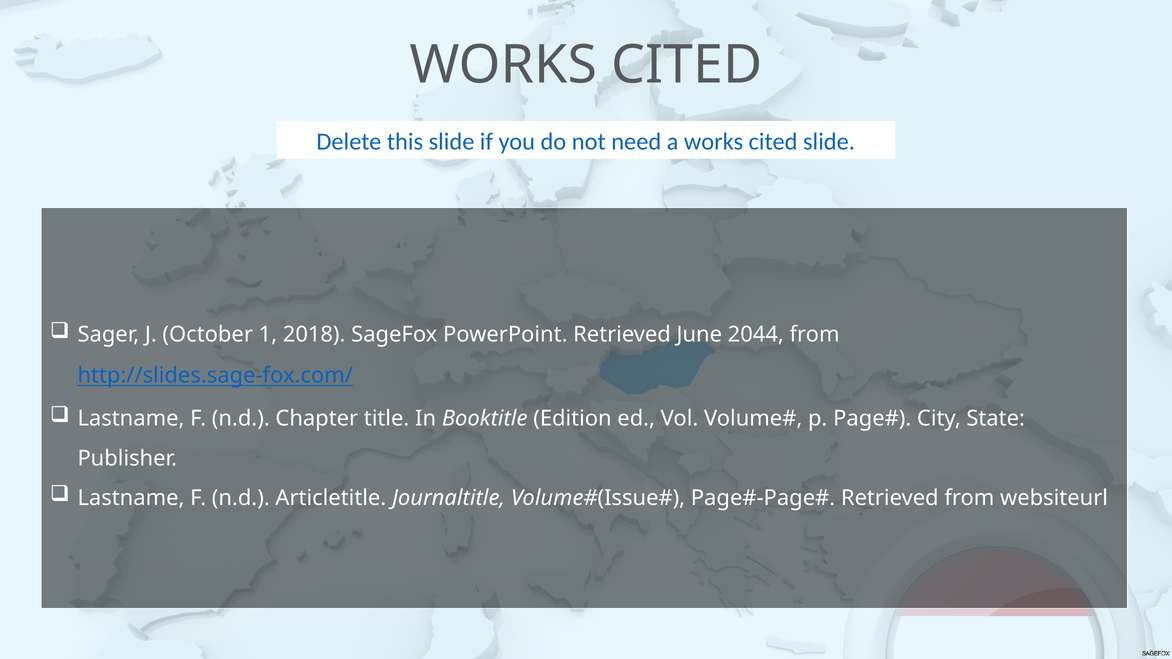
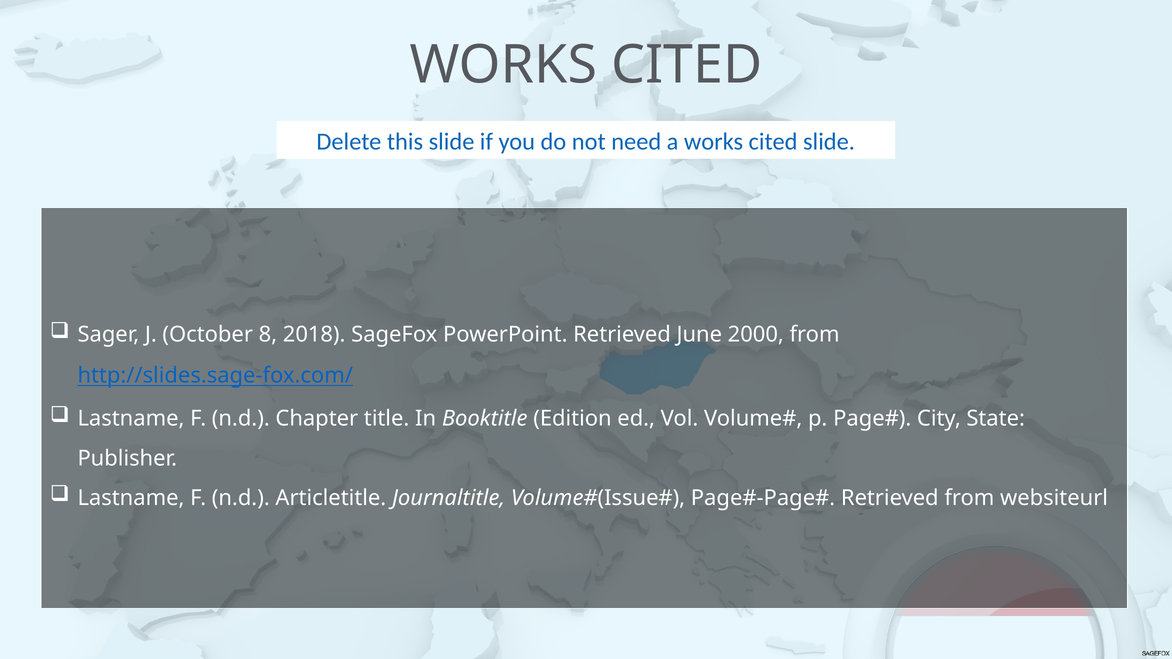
1: 1 -> 8 (268, 334)
2044: 2044 -> 2000 (756, 334)
